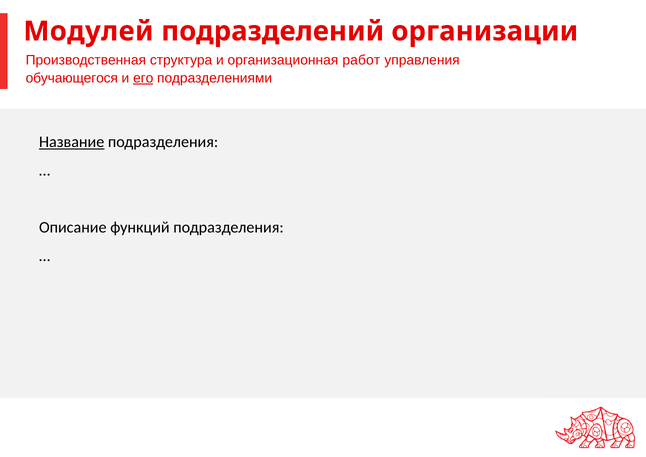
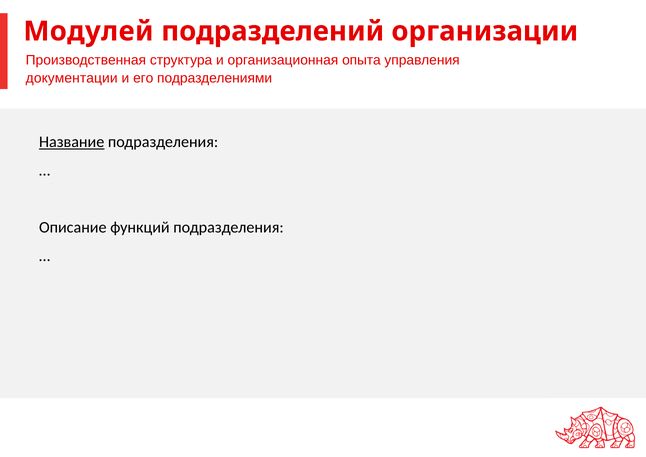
работ: работ -> опыта (361, 60)
обучающегося: обучающегося -> документации (72, 78)
его underline: present -> none (143, 78)
